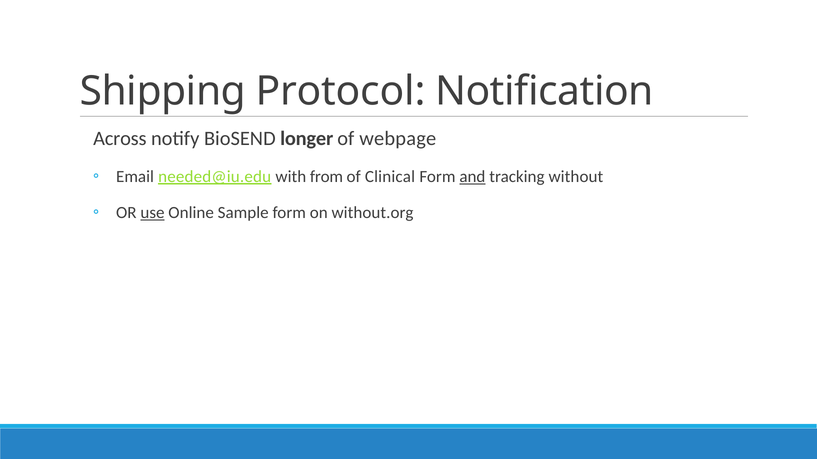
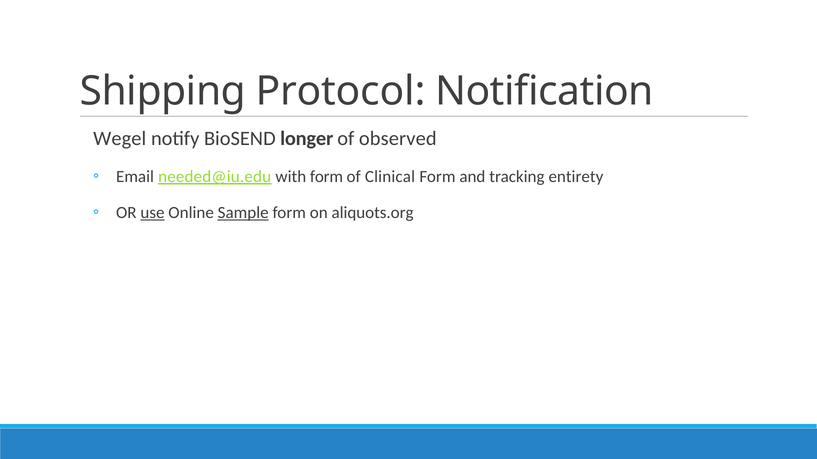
Across: Across -> Wegel (120, 139)
webpage: webpage -> observed (398, 139)
with from: from -> form (326, 177)
and underline: present -> none (472, 177)
without: without -> entirety (576, 177)
Sample underline: none -> present (243, 213)
without.org: without.org -> aliquots.org (373, 213)
